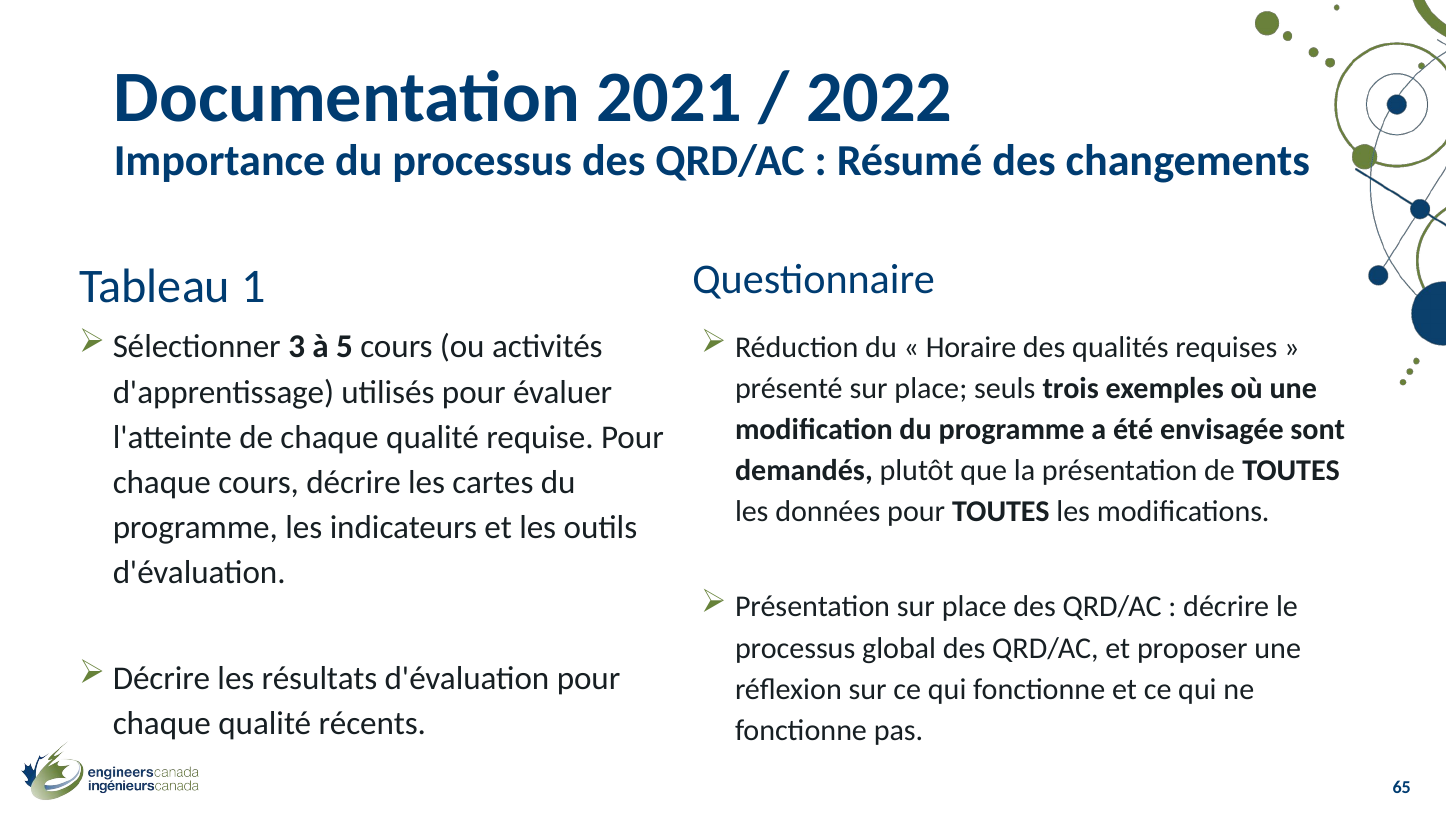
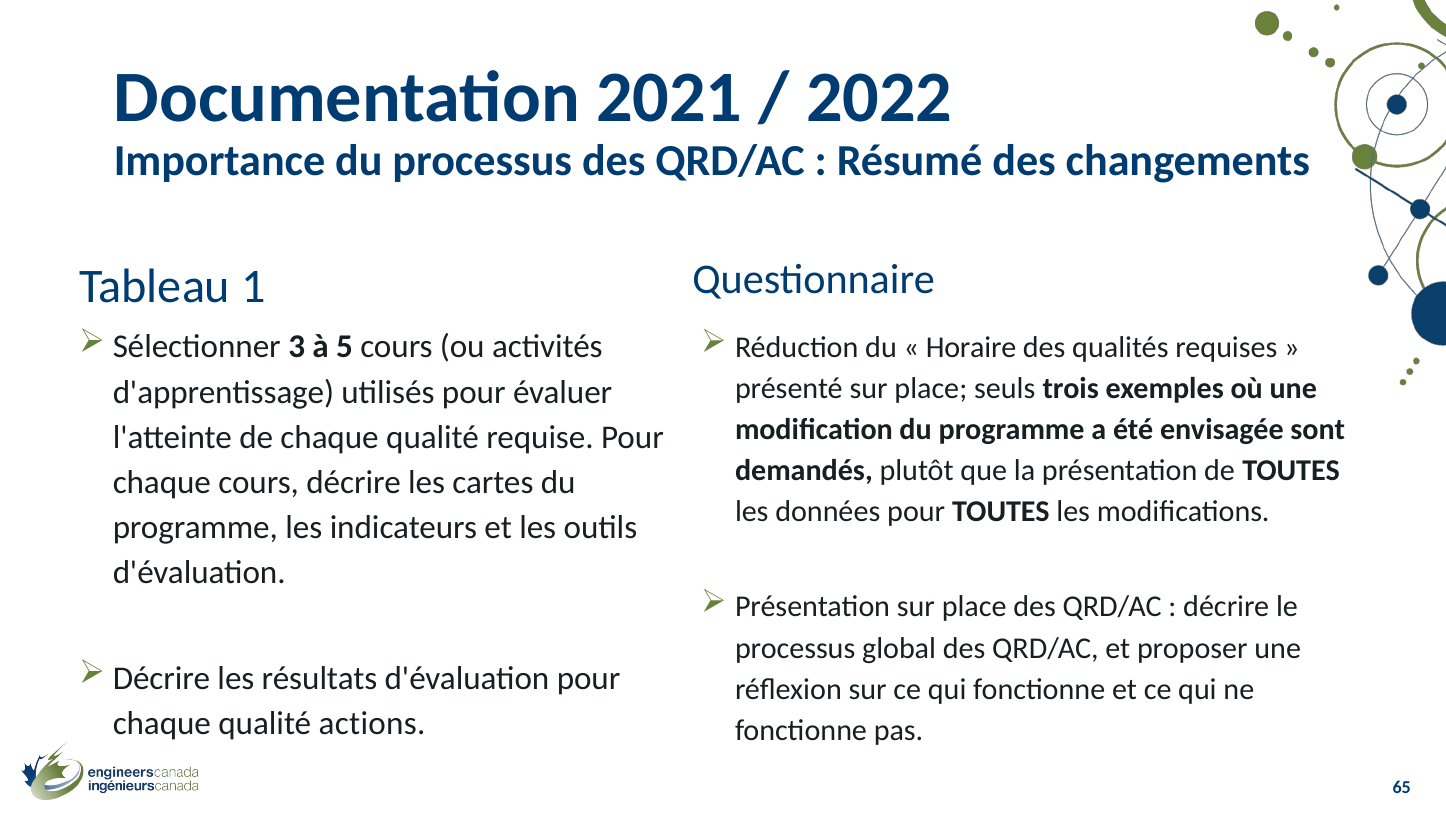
récents: récents -> actions (372, 723)
